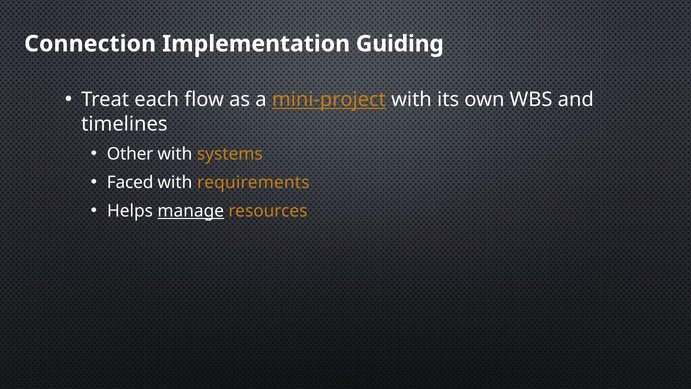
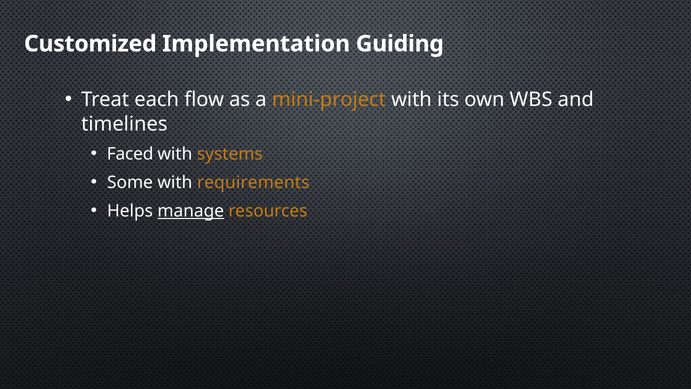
Connection: Connection -> Customized (90, 44)
mini-project underline: present -> none (329, 100)
Other: Other -> Faced (130, 154)
Faced: Faced -> Some (130, 182)
